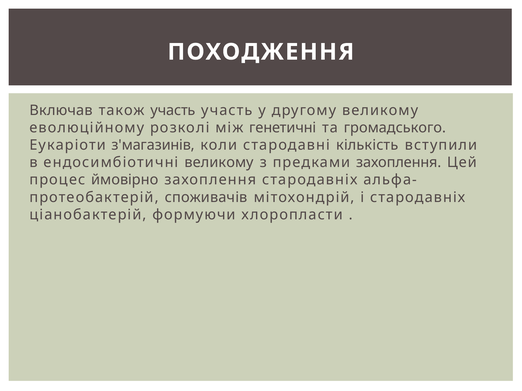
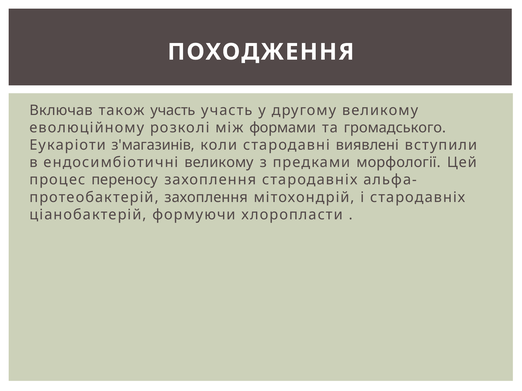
генетичні: генетичні -> формами (283, 128)
кількість: кількість -> виявлені (367, 145)
предками захоплення: захоплення -> морфології (399, 163)
ймовірно: ймовірно -> переносу (125, 180)
споживачів: споживачів -> захоплення (206, 197)
